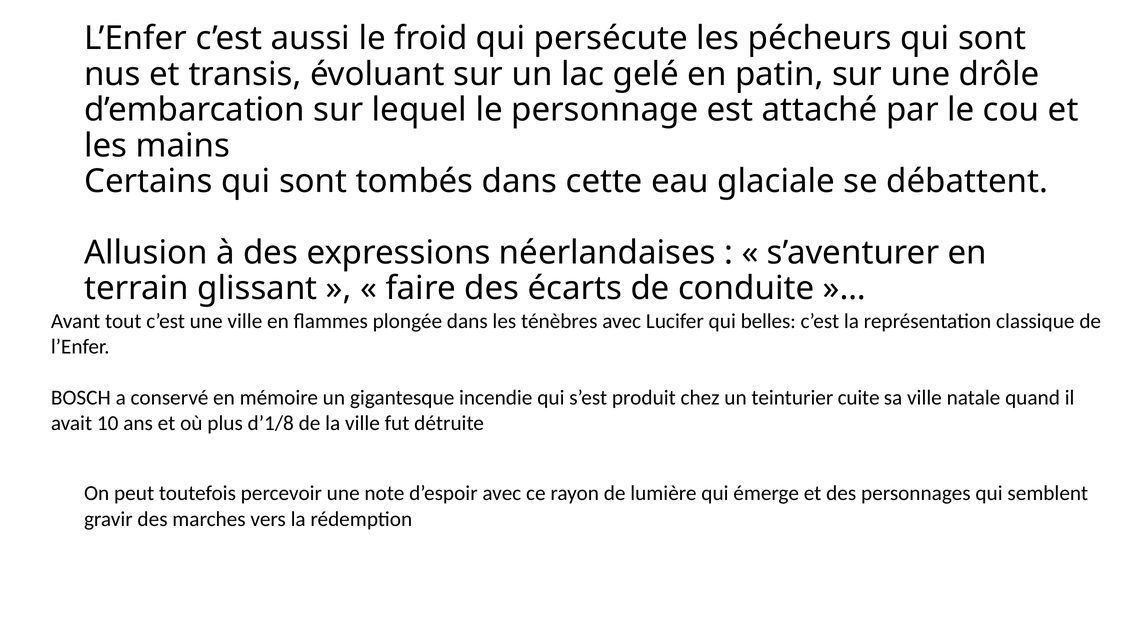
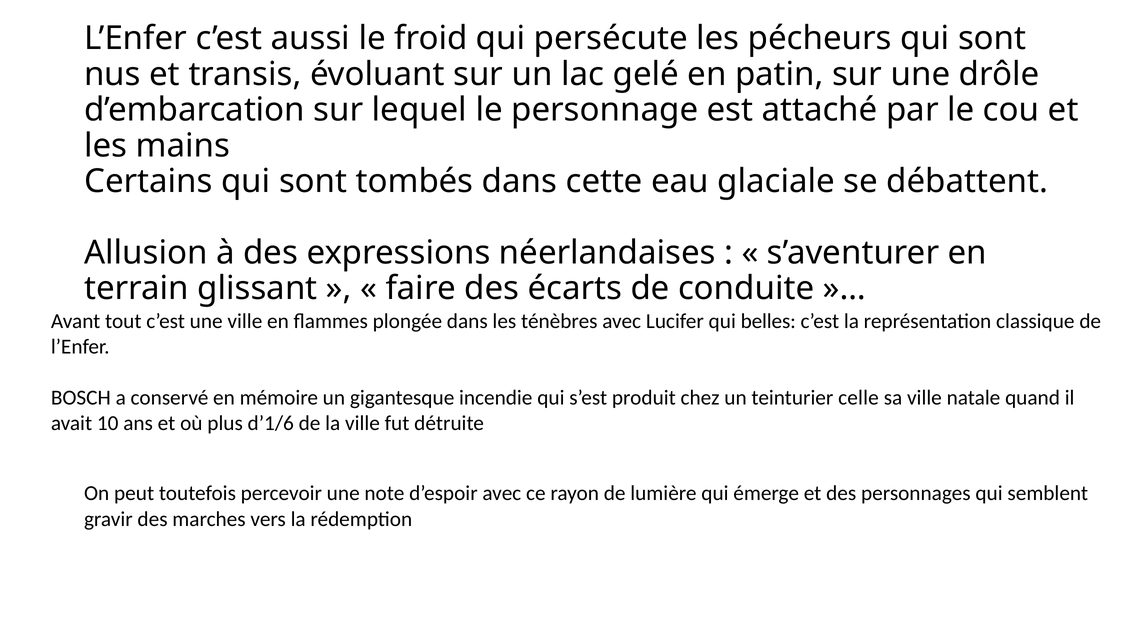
cuite: cuite -> celle (858, 398)
d’1/8: d’1/8 -> d’1/6 (271, 424)
